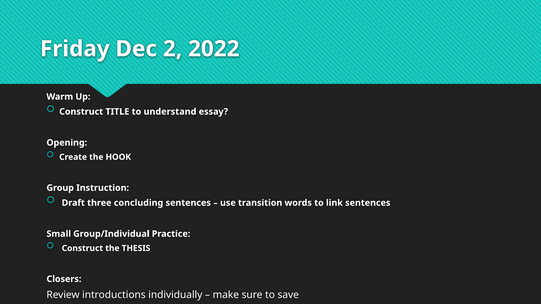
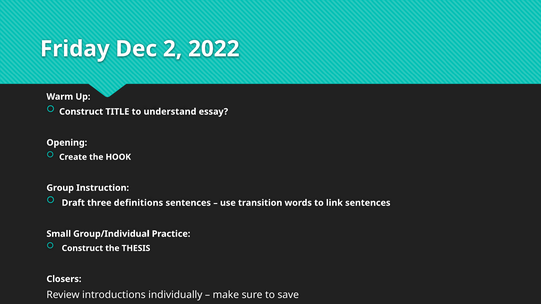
concluding: concluding -> definitions (138, 203)
